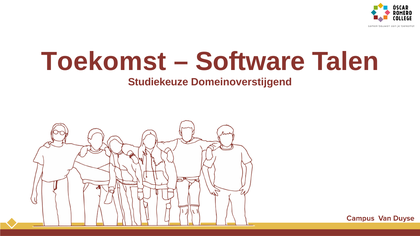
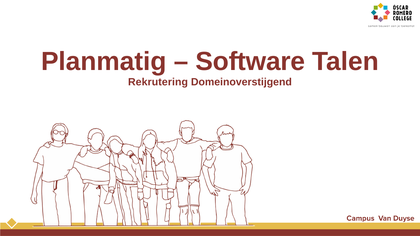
Toekomst: Toekomst -> Planmatig (104, 61)
Studiekeuze: Studiekeuze -> Rekrutering (158, 82)
